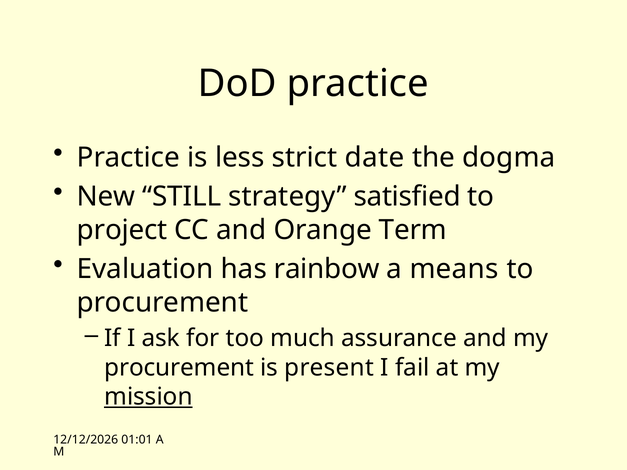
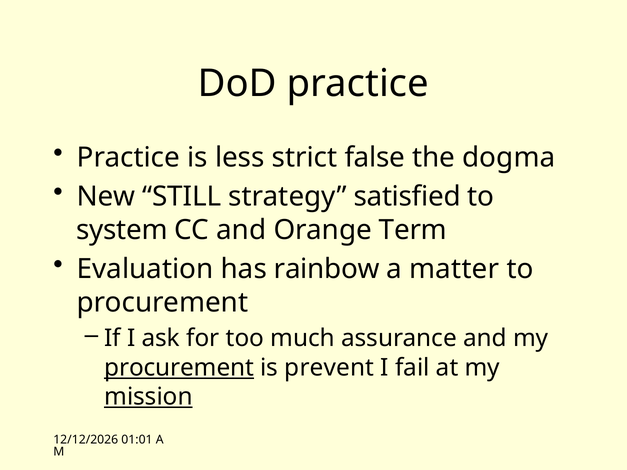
date: date -> false (375, 158)
project: project -> system (122, 230)
means: means -> matter (454, 269)
procurement underline: none -> present (179, 368)
present: present -> prevent (329, 368)
